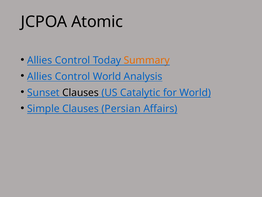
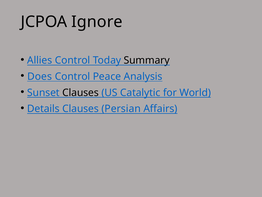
Atomic: Atomic -> Ignore (97, 22)
Summary colour: orange -> black (147, 60)
Allies: Allies -> Does (40, 76)
Control World: World -> Peace (107, 76)
Simple: Simple -> Details (43, 109)
